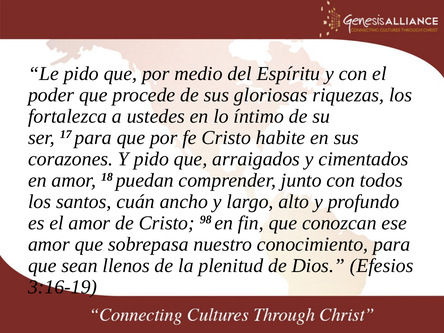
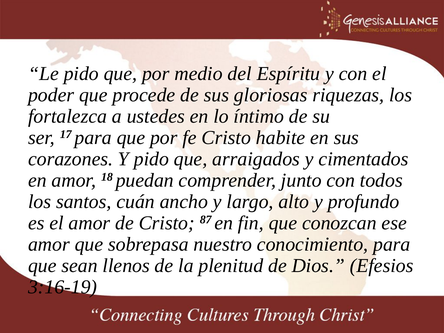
98: 98 -> 87 (206, 220)
